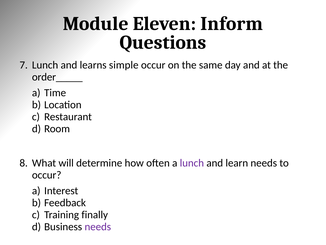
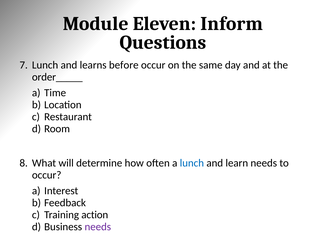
simple: simple -> before (124, 65)
lunch colour: purple -> blue (192, 163)
finally: finally -> action (95, 214)
